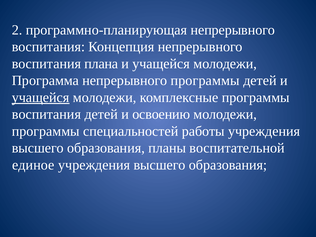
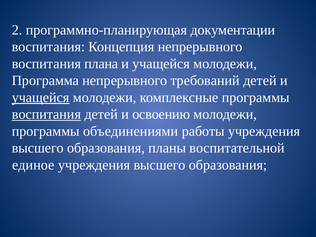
программно-планирующая непрерывного: непрерывного -> документации (233, 30)
непрерывного программы: программы -> требований (205, 81)
воспитания underline: none -> present (46, 114)
специальностей: специальностей -> объединениями (131, 131)
